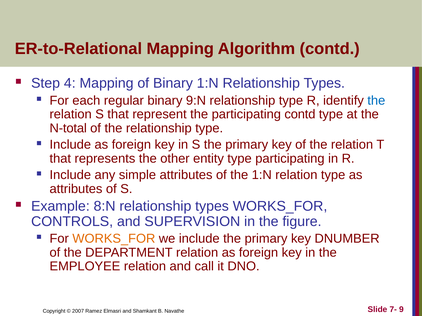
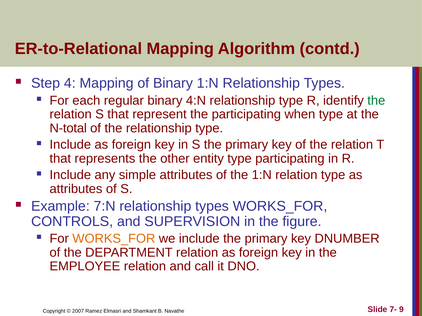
9:N: 9:N -> 4:N (196, 101)
the colour: blue -> green (376, 101)
participating contd: contd -> when (300, 115)
8:N: 8:N -> 7:N (105, 207)
